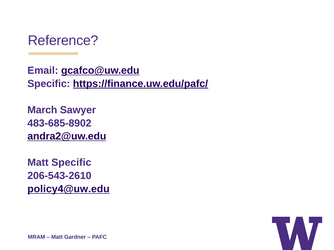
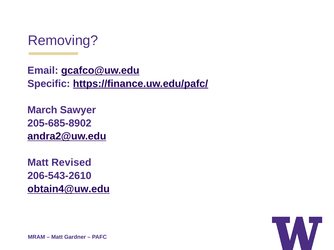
Reference: Reference -> Removing (63, 41)
483-685-8902: 483-685-8902 -> 205-685-8902 (59, 123)
Matt Specific: Specific -> Revised (71, 163)
policy4@uw.edu: policy4@uw.edu -> obtain4@uw.edu (69, 189)
